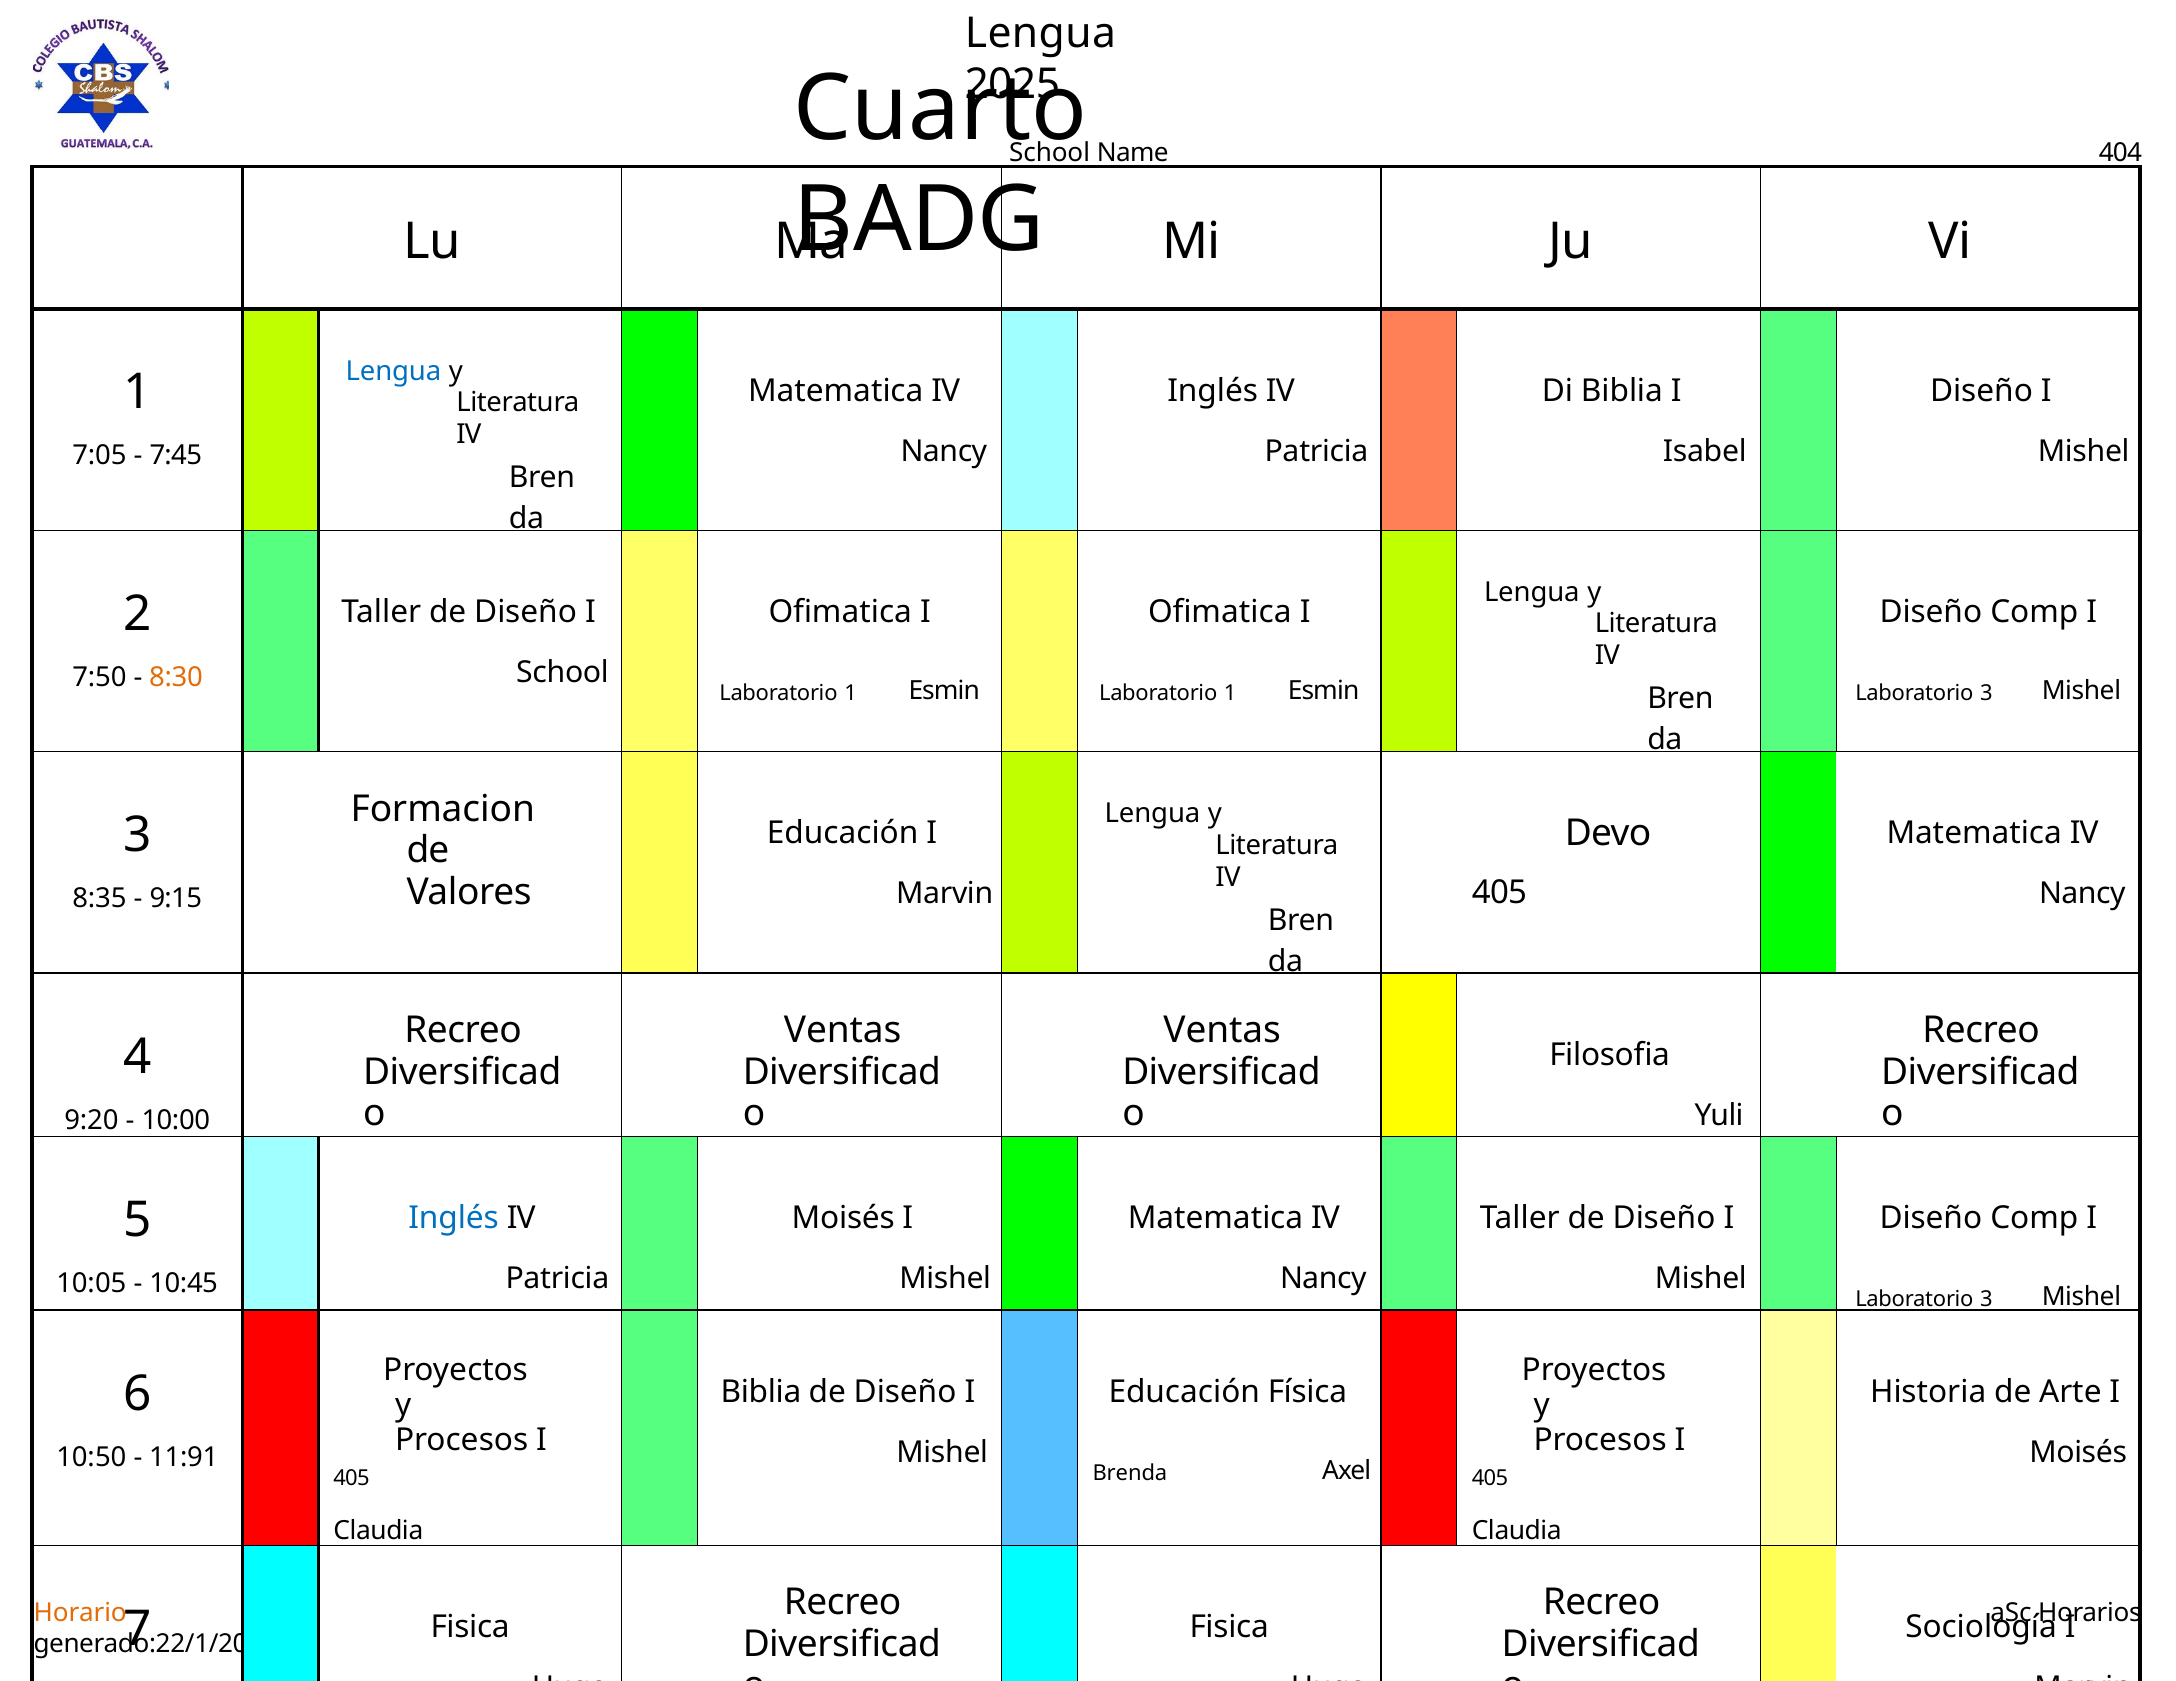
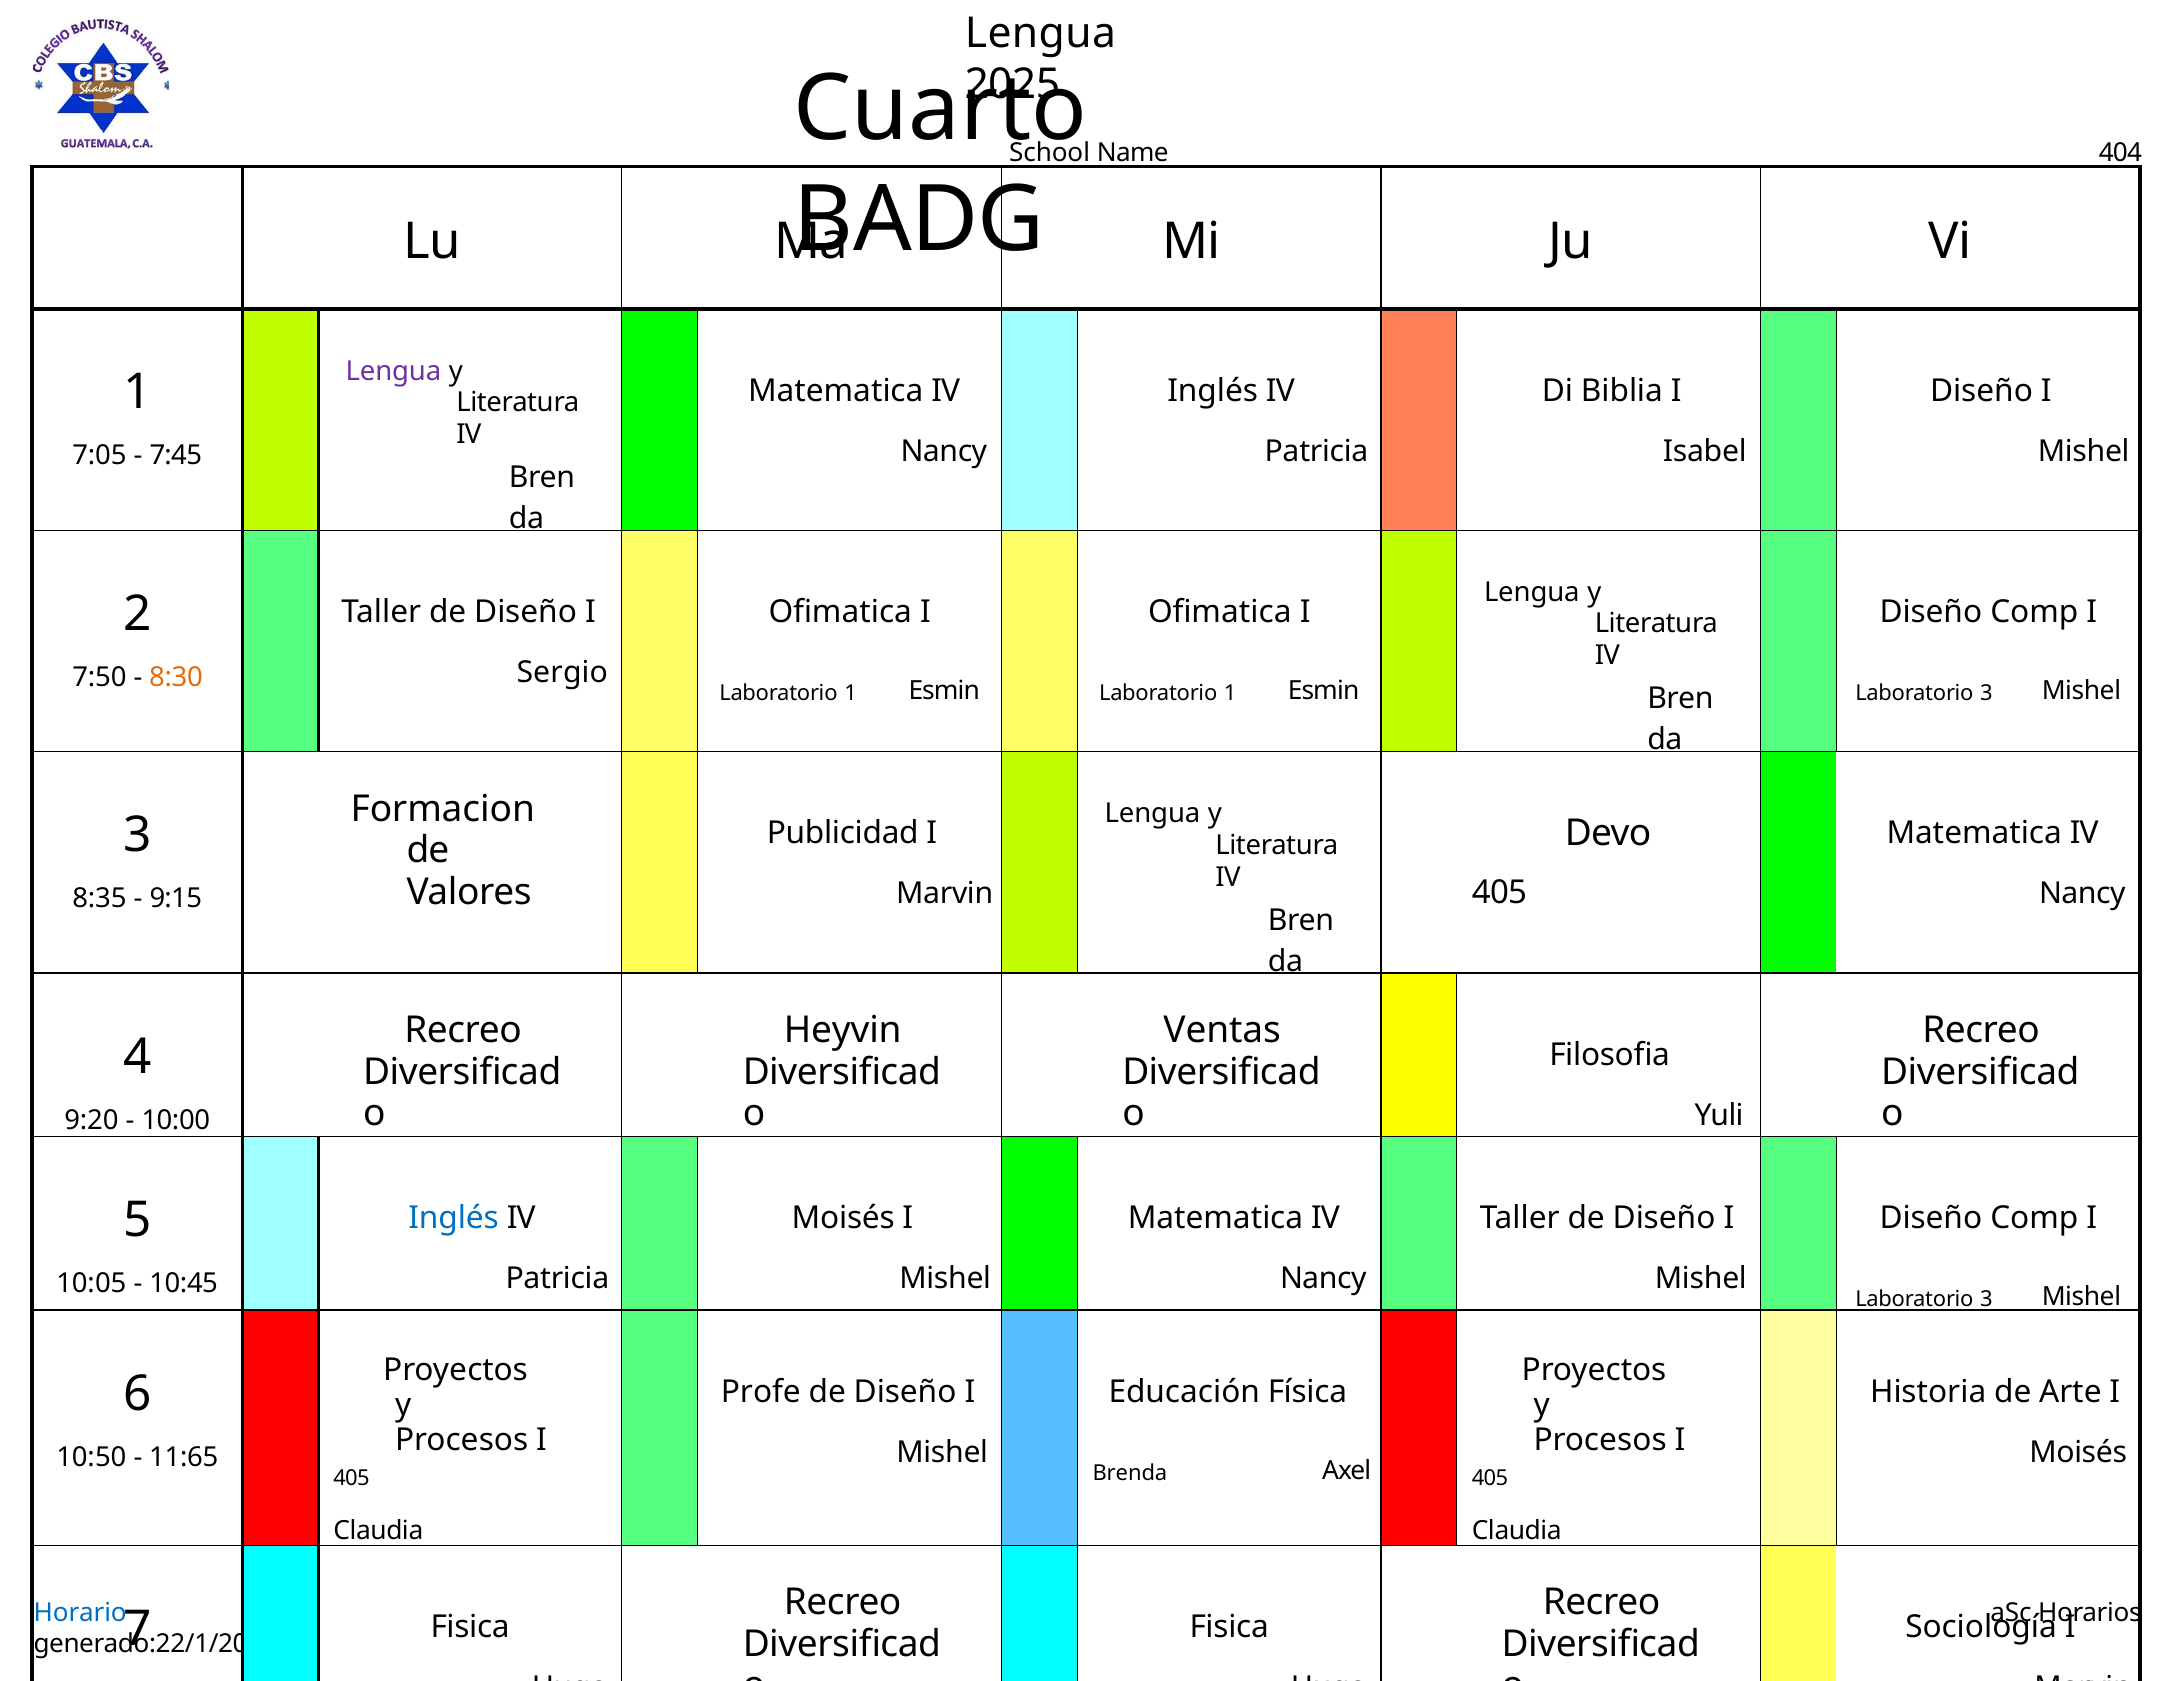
Lengua colour: blue -> purple (393, 371)
School: School -> Sergio (562, 673)
Educación: Educación -> Publicidad (843, 834)
Ventas: Ventas -> Heyvin (843, 1031)
Biblia: Biblia -> Profe (761, 1392)
11:91: 11:91 -> 11:65 (184, 1457)
Horario colour: orange -> blue (80, 1613)
